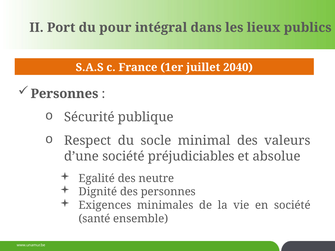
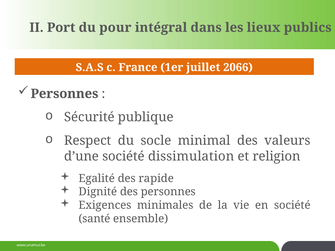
2040: 2040 -> 2066 (238, 67)
préjudiciables: préjudiciables -> dissimulation (191, 156)
absolue: absolue -> religion (277, 156)
neutre: neutre -> rapide (156, 179)
